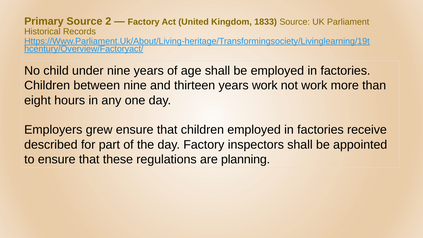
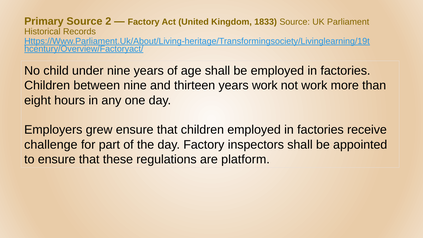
described: described -> challenge (51, 145)
planning: planning -> platform (246, 160)
